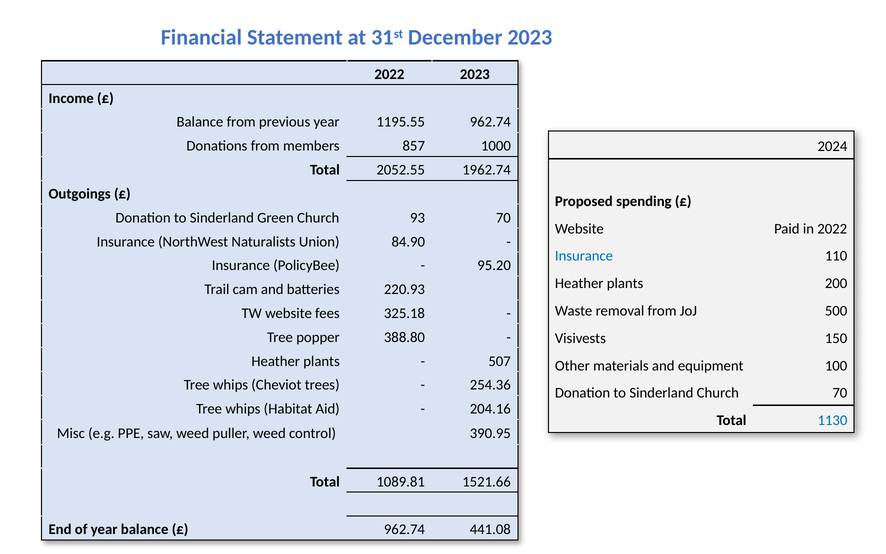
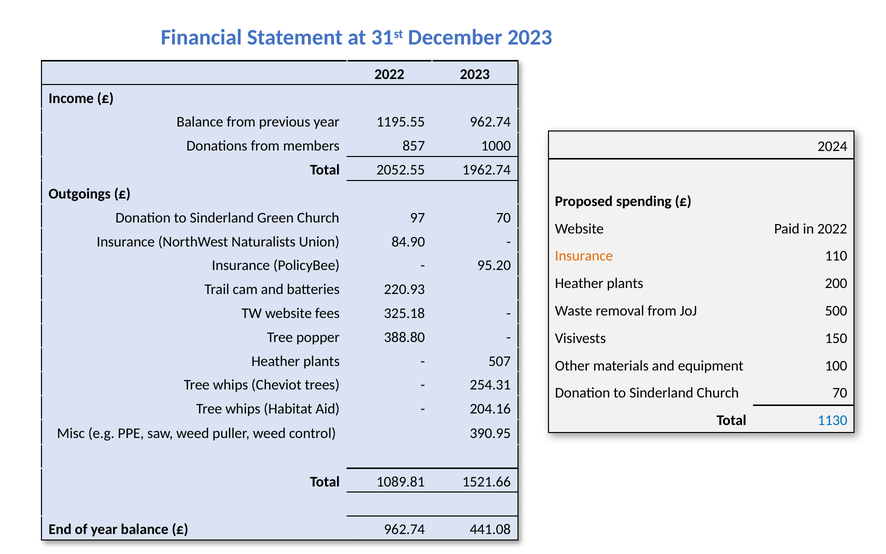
93: 93 -> 97 (418, 218)
Insurance colour: blue -> orange (584, 256)
254.36: 254.36 -> 254.31 (490, 385)
